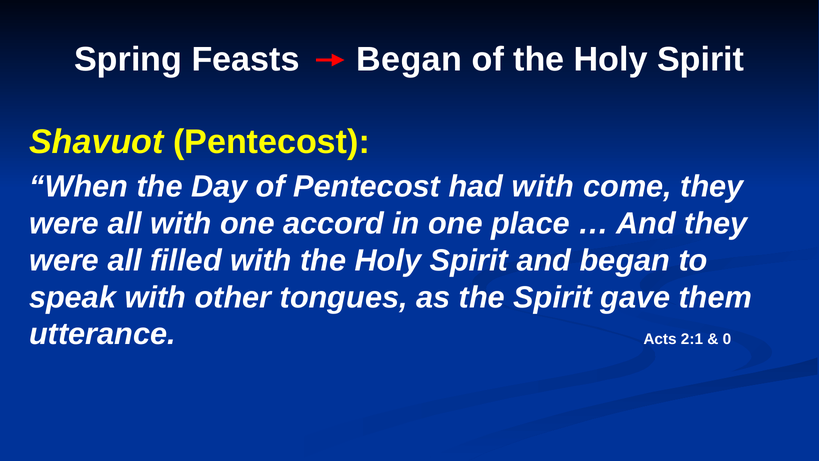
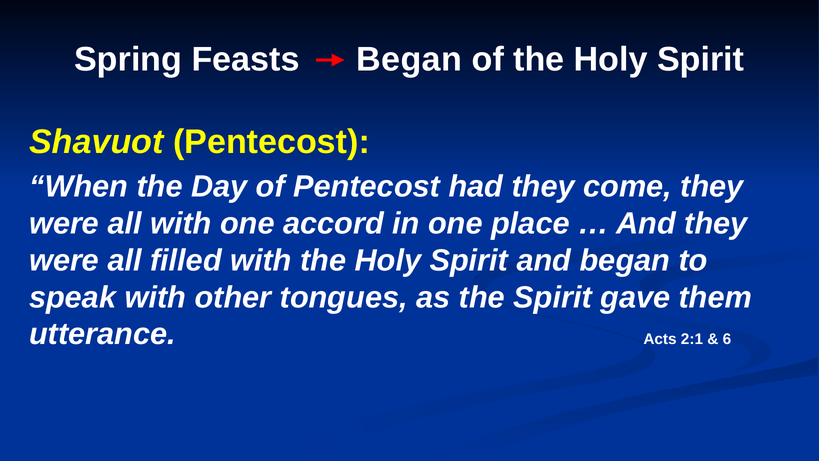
had with: with -> they (543, 187)
0: 0 -> 6 (727, 339)
